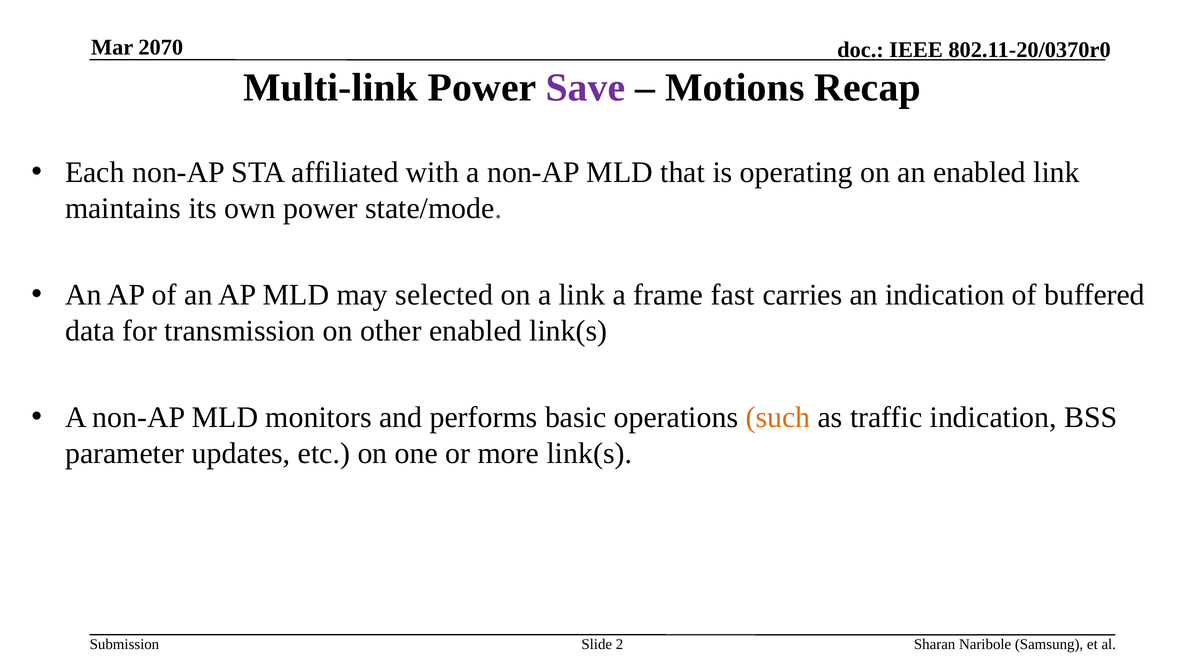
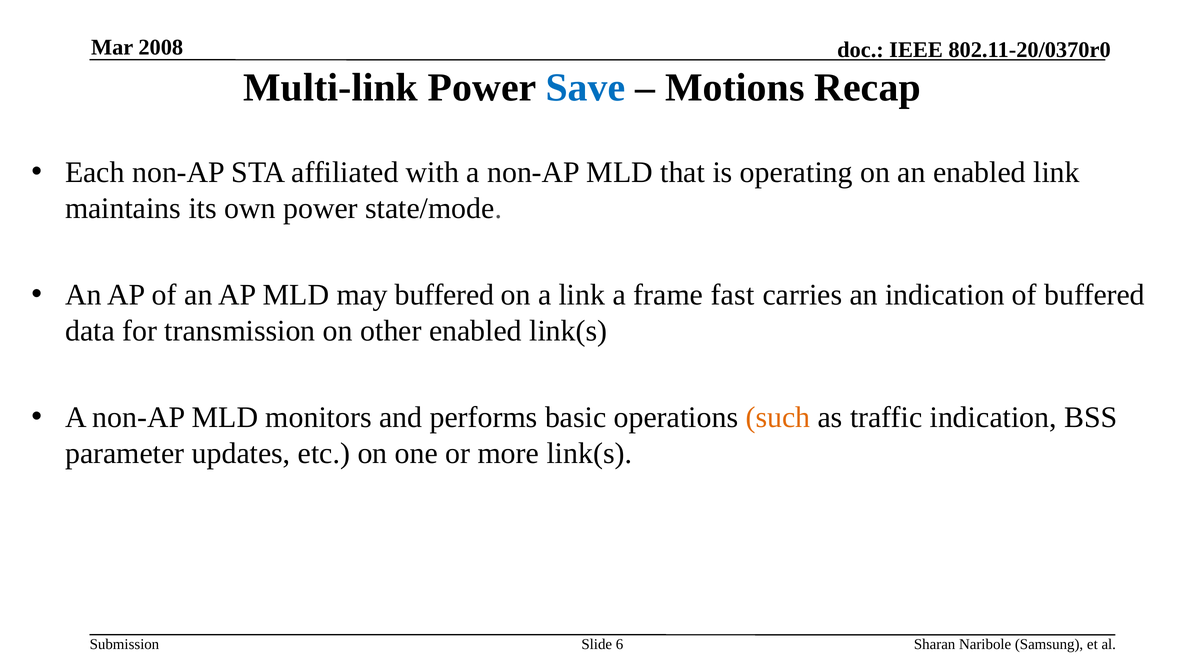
2070: 2070 -> 2008 (161, 48)
Save colour: purple -> blue (585, 88)
may selected: selected -> buffered (444, 295)
2: 2 -> 6 (620, 645)
